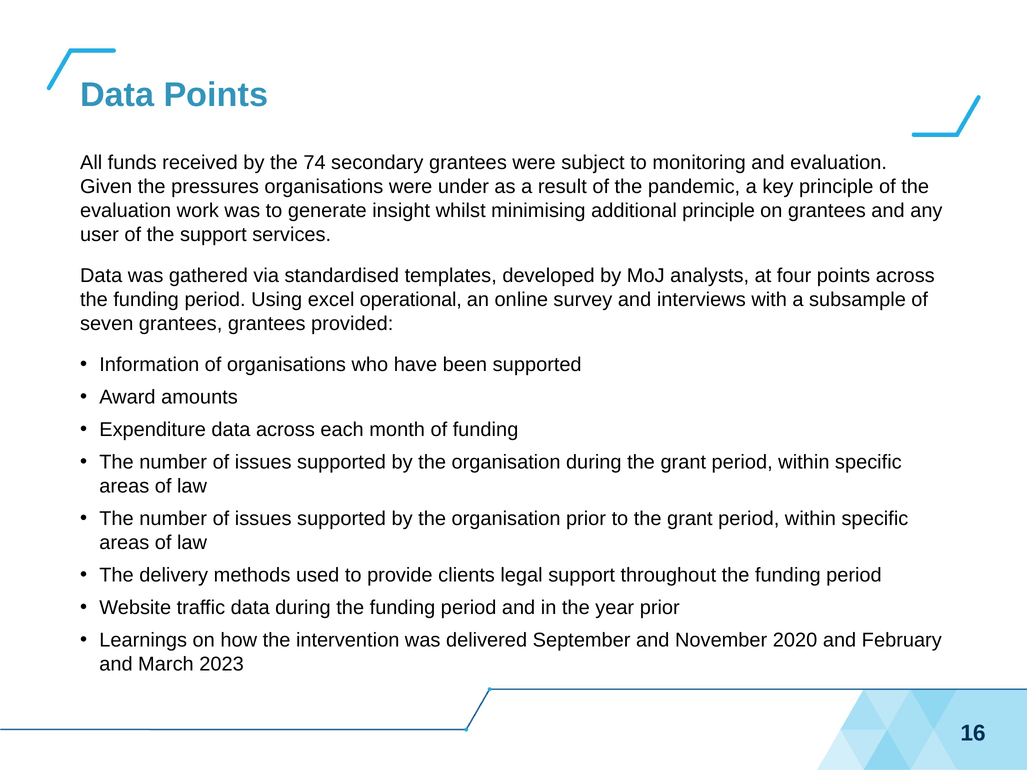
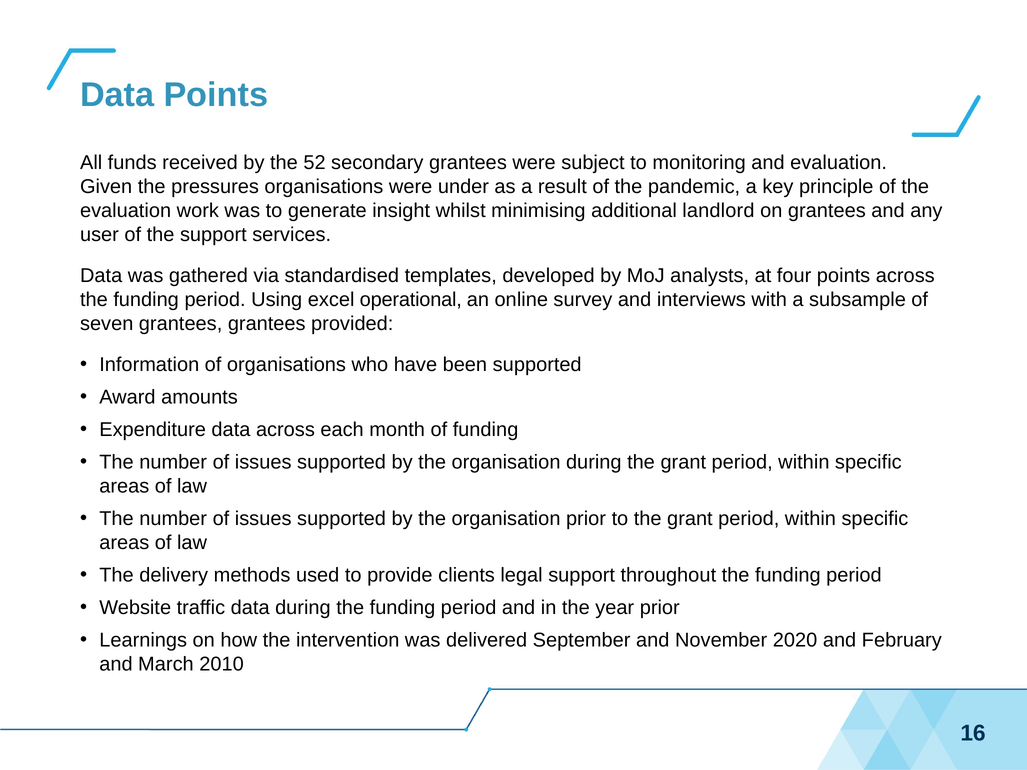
74: 74 -> 52 (315, 163)
additional principle: principle -> landlord (718, 211)
2023: 2023 -> 2010 (222, 664)
